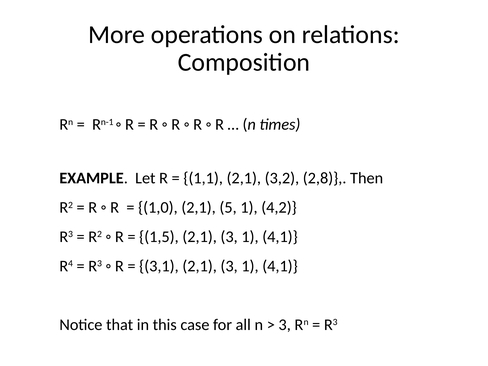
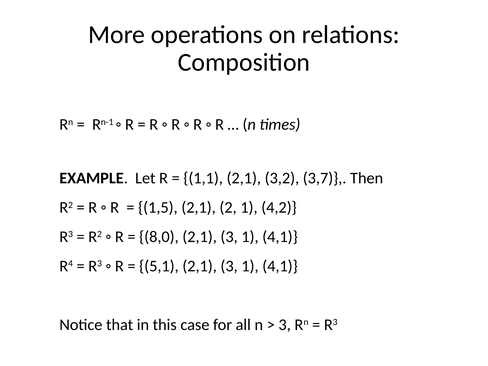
2,8: 2,8 -> 3,7 (325, 178)
1,0: 1,0 -> 1,5 (158, 208)
5: 5 -> 2 (228, 208)
1,5: 1,5 -> 8,0 (159, 237)
3,1: 3,1 -> 5,1 (159, 266)
